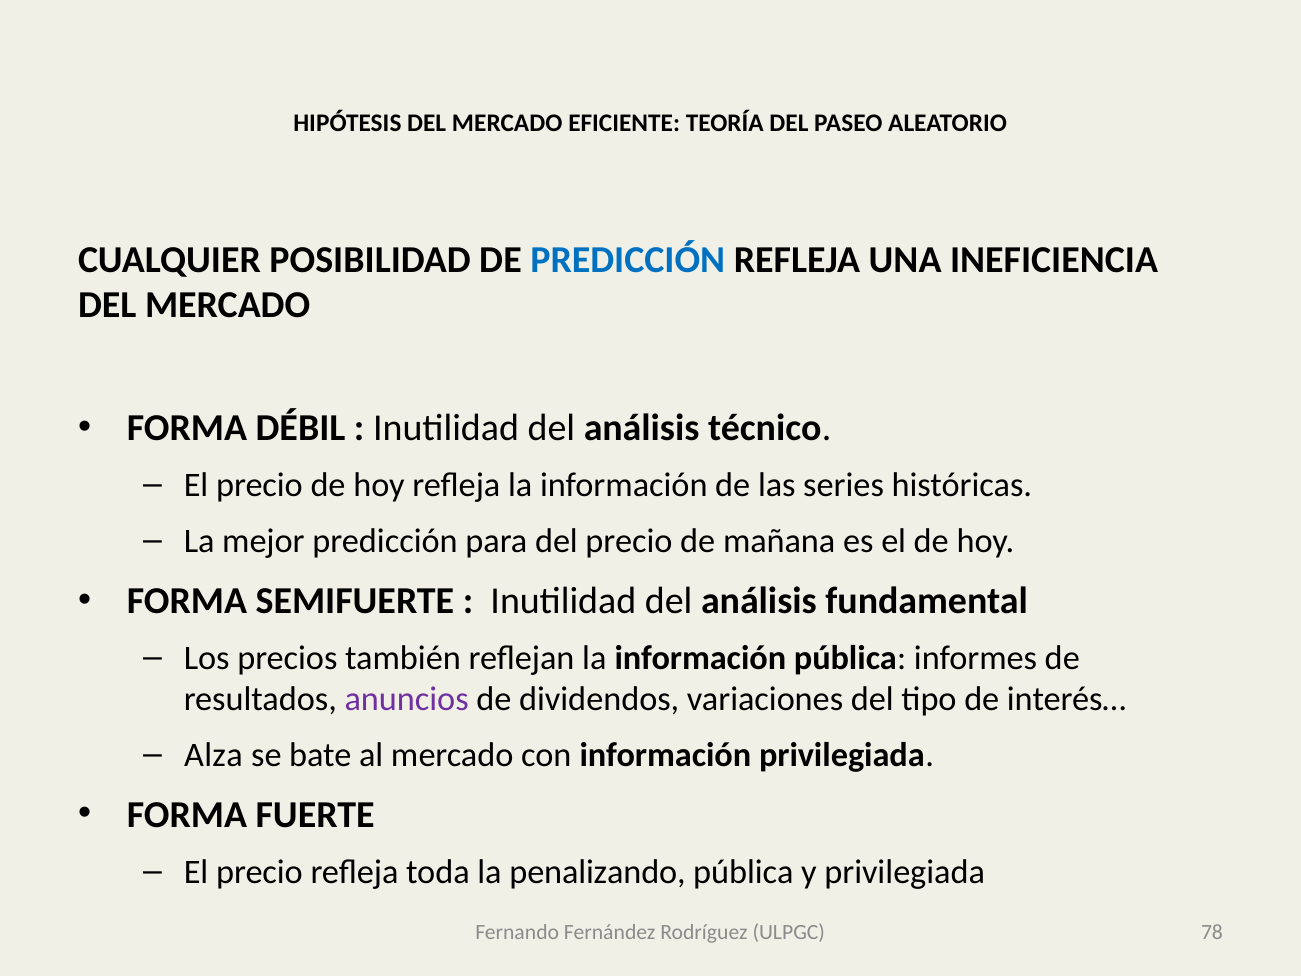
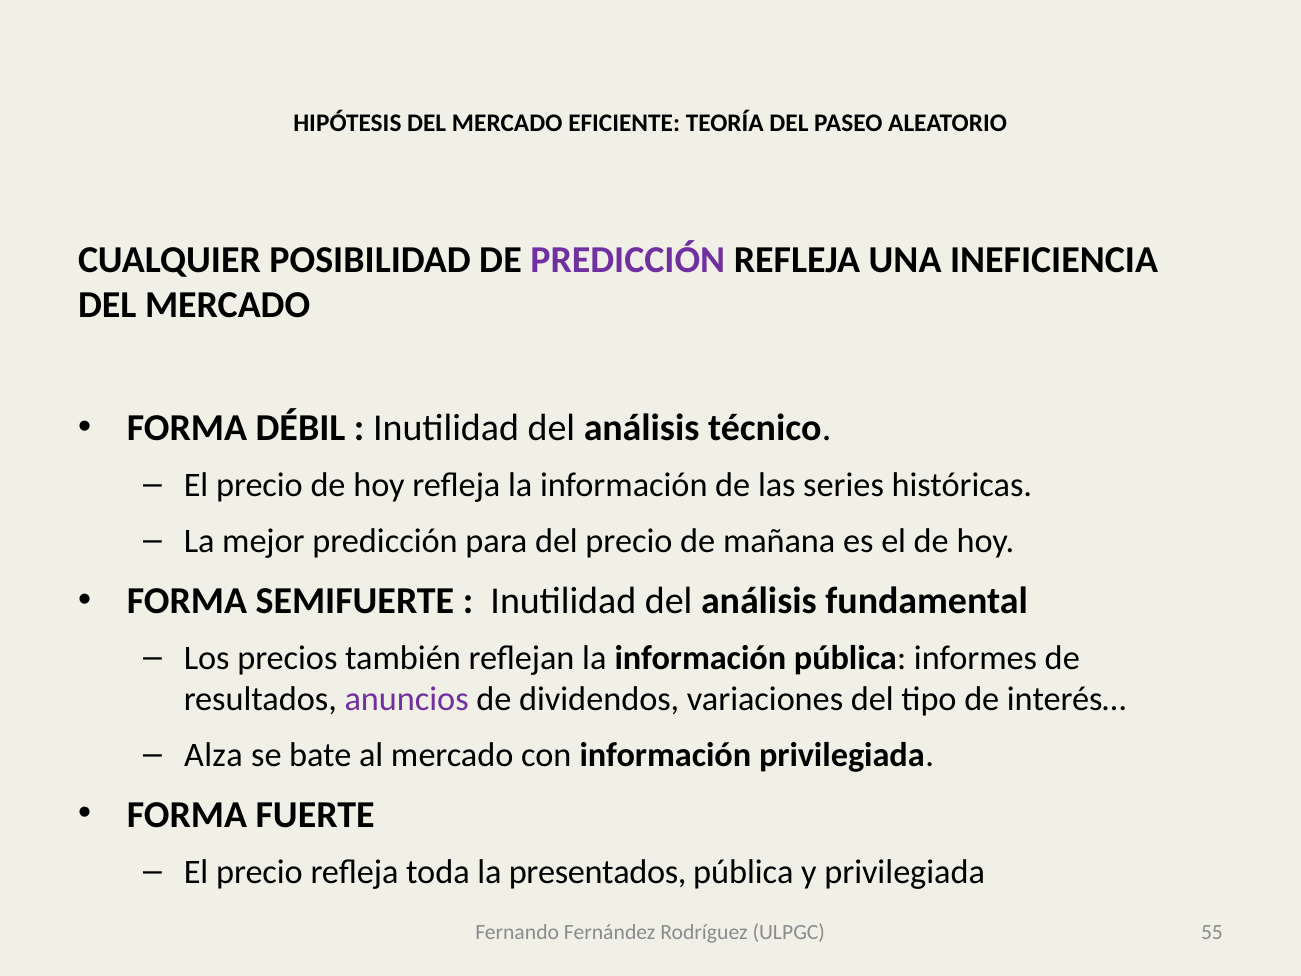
PREDICCIÓN colour: blue -> purple (628, 260)
penalizando: penalizando -> presentados (598, 872)
78: 78 -> 55 (1212, 932)
